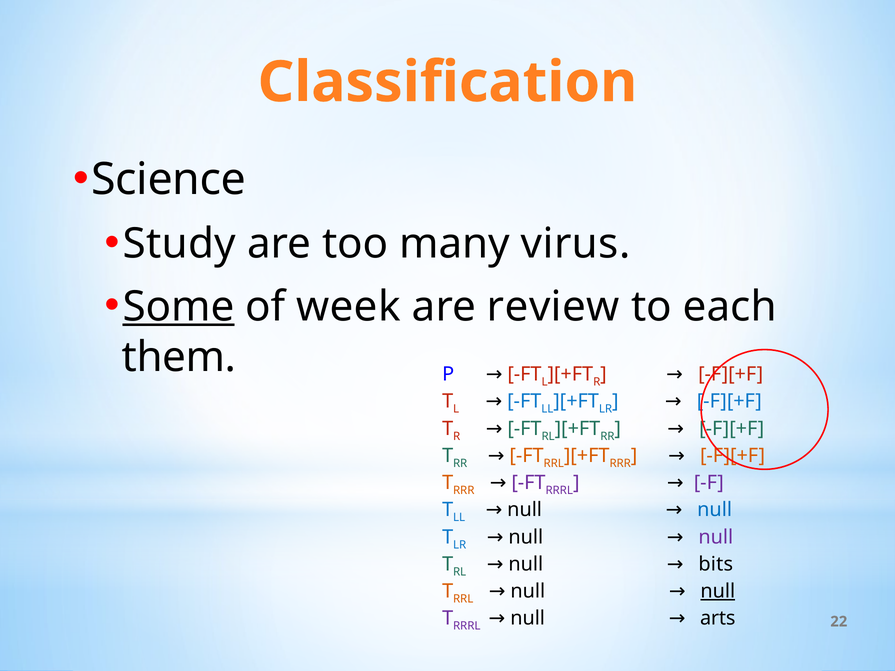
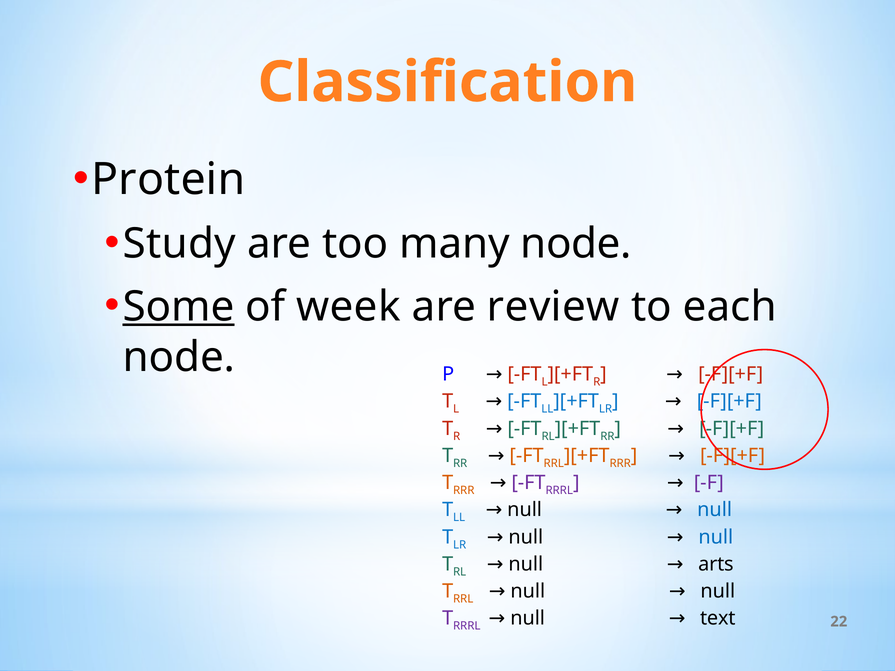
Science: Science -> Protein (168, 180)
many virus: virus -> node (576, 244)
them: them -> node (179, 358)
null colour: purple -> blue (716, 537)
bits: bits -> arts (716, 564)
null underline: present -> none (718, 592)
arts: arts -> text (718, 619)
